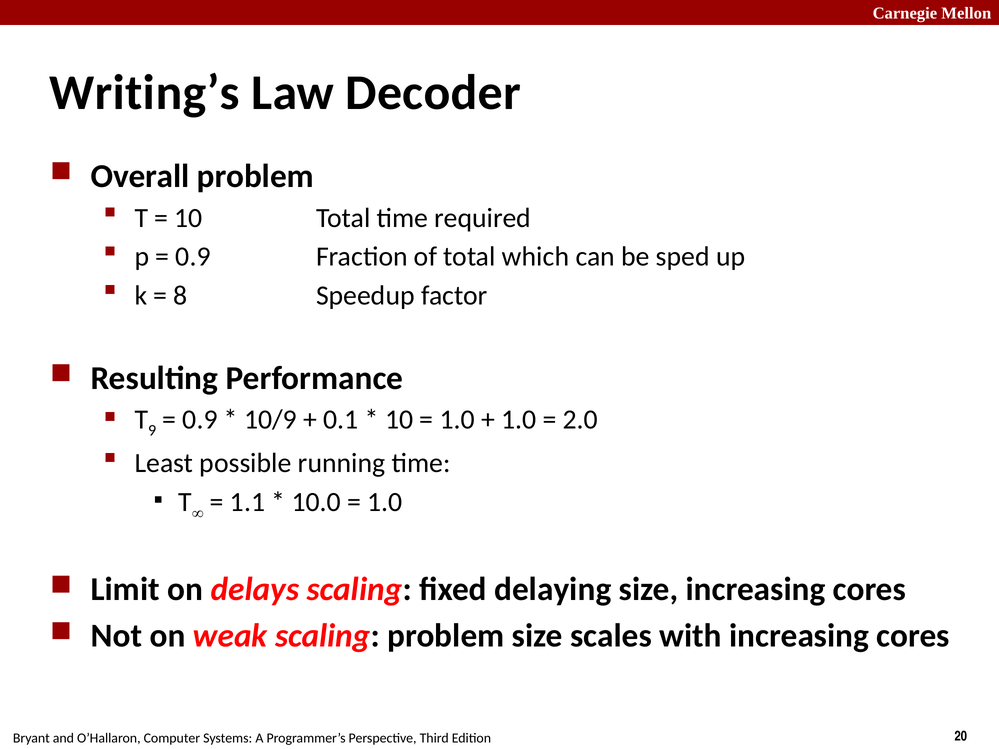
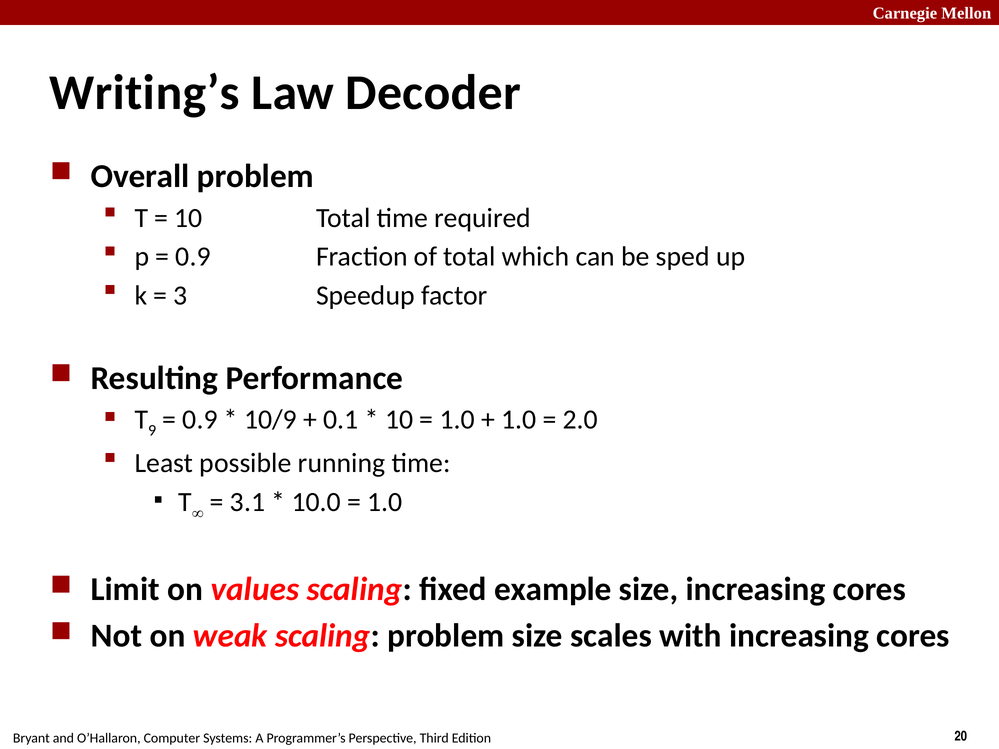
8: 8 -> 3 (180, 296)
1.1: 1.1 -> 3.1 (248, 502)
delays: delays -> values (255, 589)
delaying: delaying -> example (553, 589)
